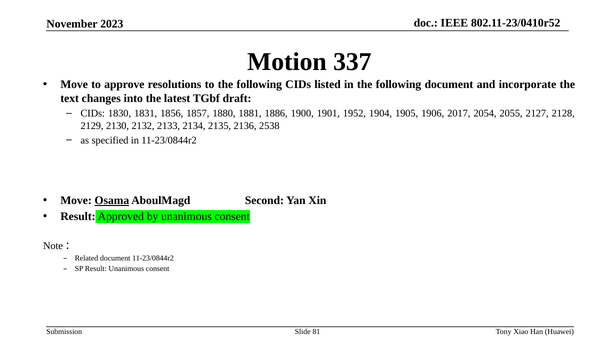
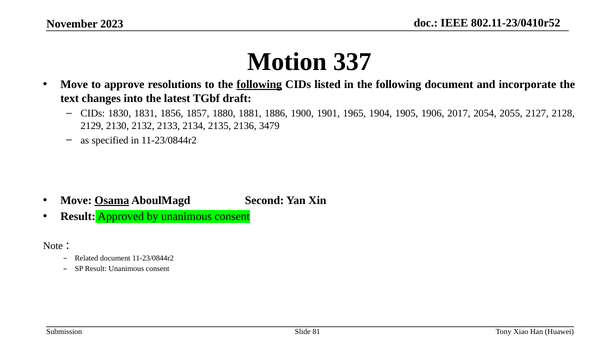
following underline: none -> present (259, 85)
1952: 1952 -> 1965 (354, 113)
2538: 2538 -> 3479 (269, 126)
